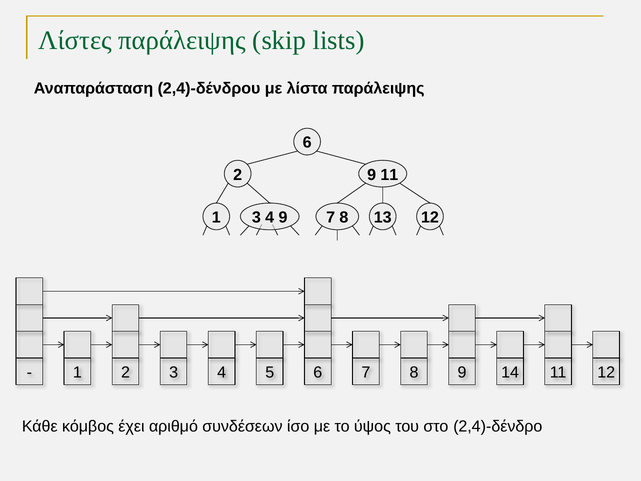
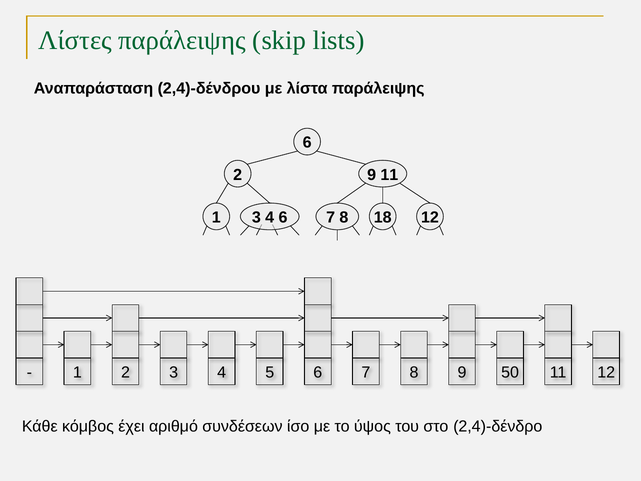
4 9: 9 -> 6 (283, 217)
13: 13 -> 18 (383, 217)
14: 14 -> 50 (510, 372)
